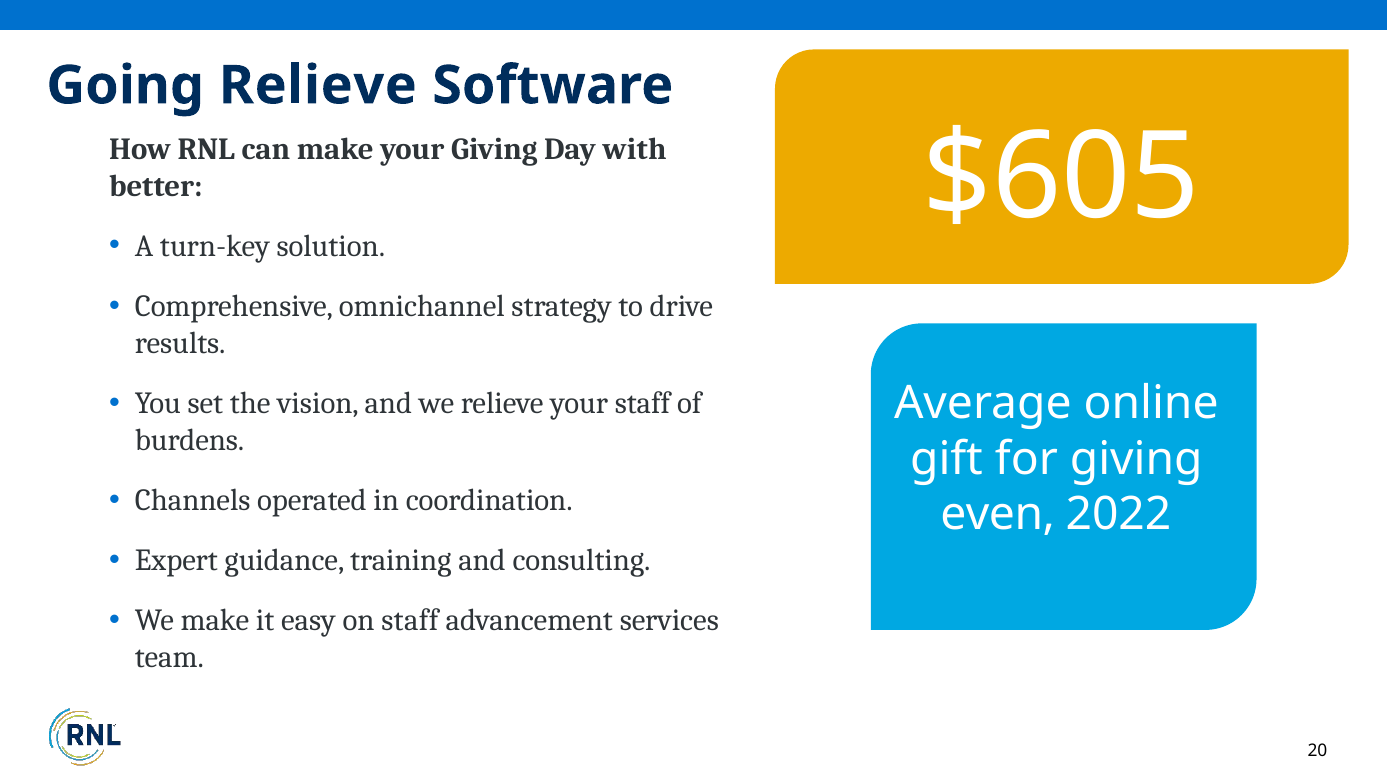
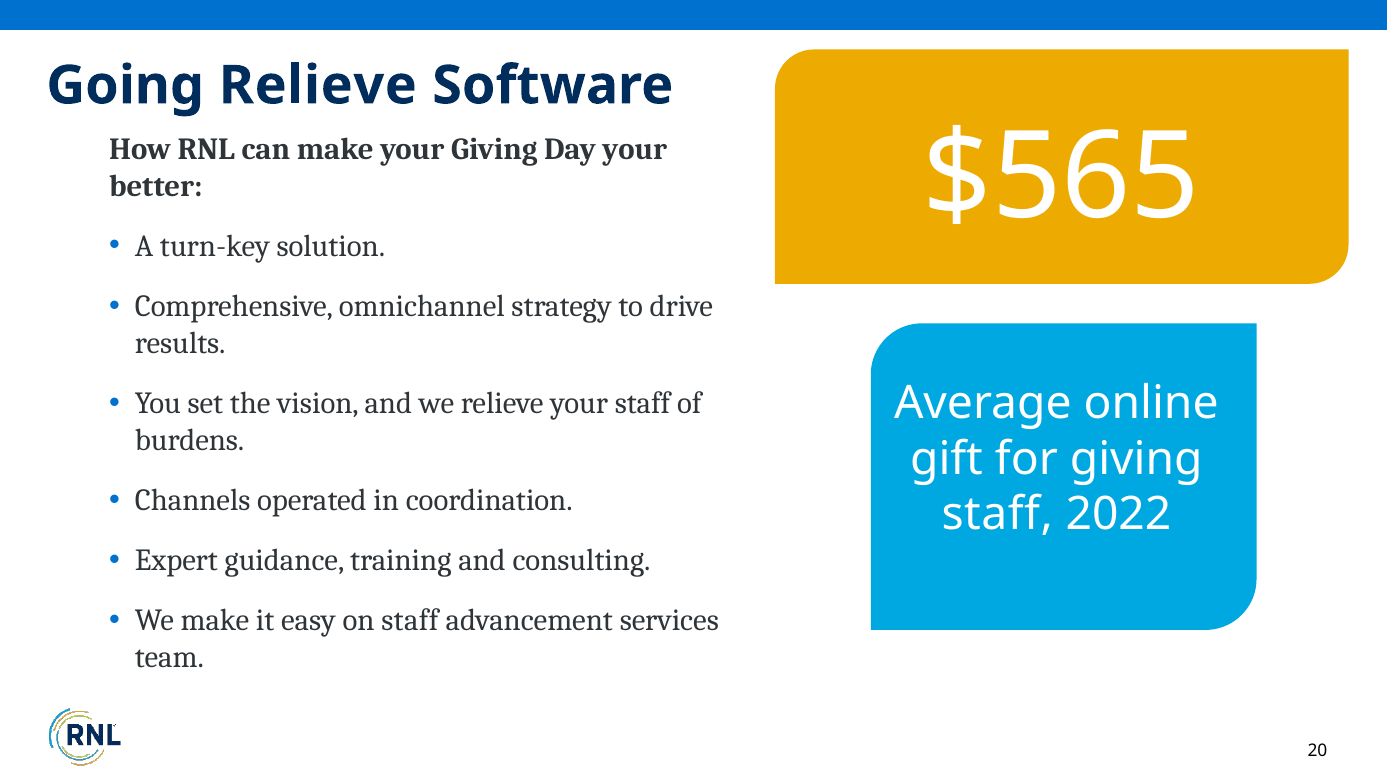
Day with: with -> your (635, 150)
$605: $605 -> $565 (1062, 177)
even: even -> staff (997, 515)
